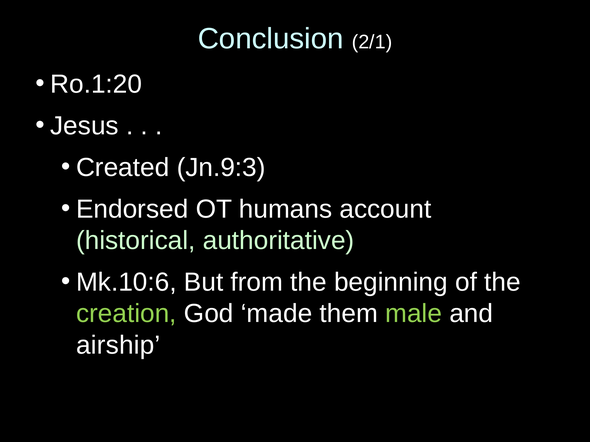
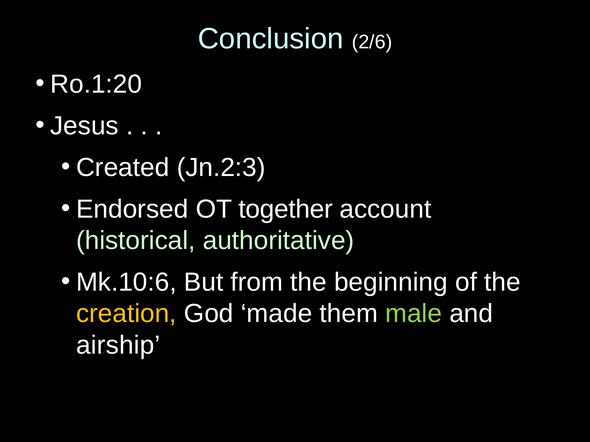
2/1: 2/1 -> 2/6 (372, 42)
Jn.9:3: Jn.9:3 -> Jn.2:3 (221, 168)
humans: humans -> together (286, 209)
creation colour: light green -> yellow (126, 314)
